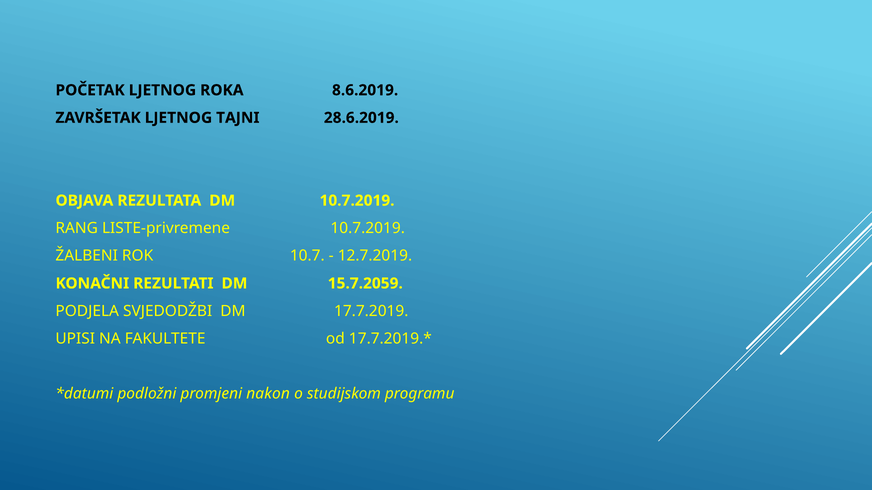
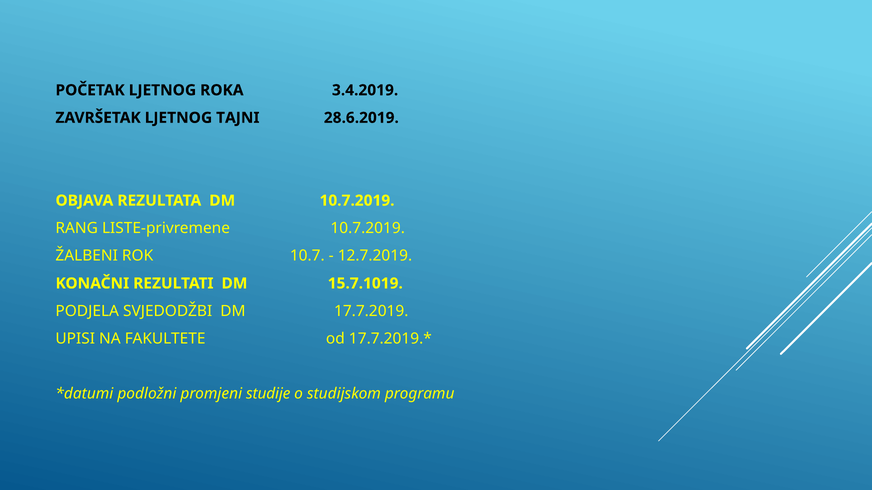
8.6.2019: 8.6.2019 -> 3.4.2019 (365, 90)
15.7.2059: 15.7.2059 -> 15.7.1019 (365, 284)
nakon: nakon -> studije (268, 394)
